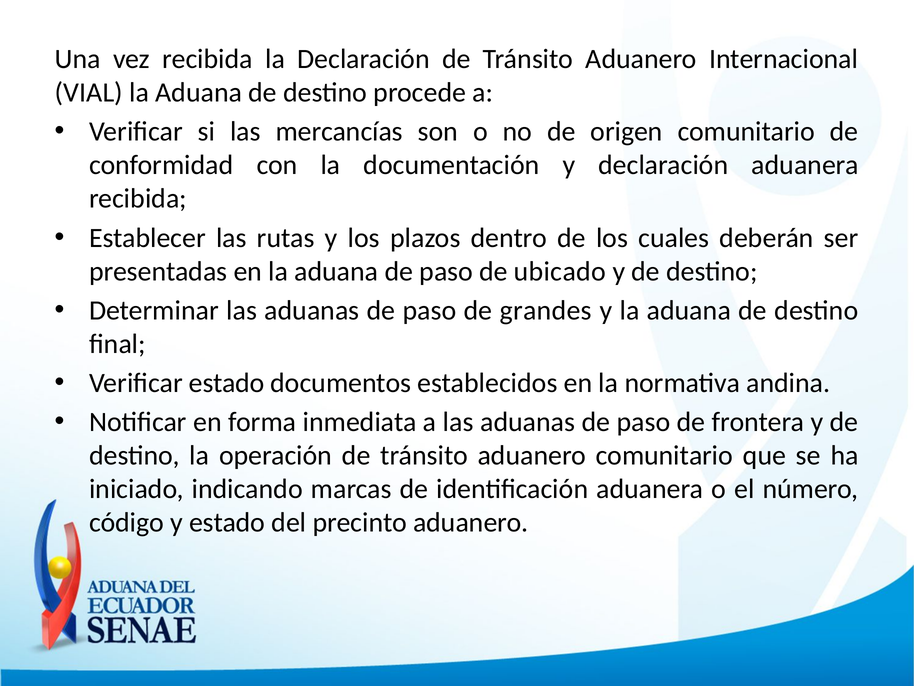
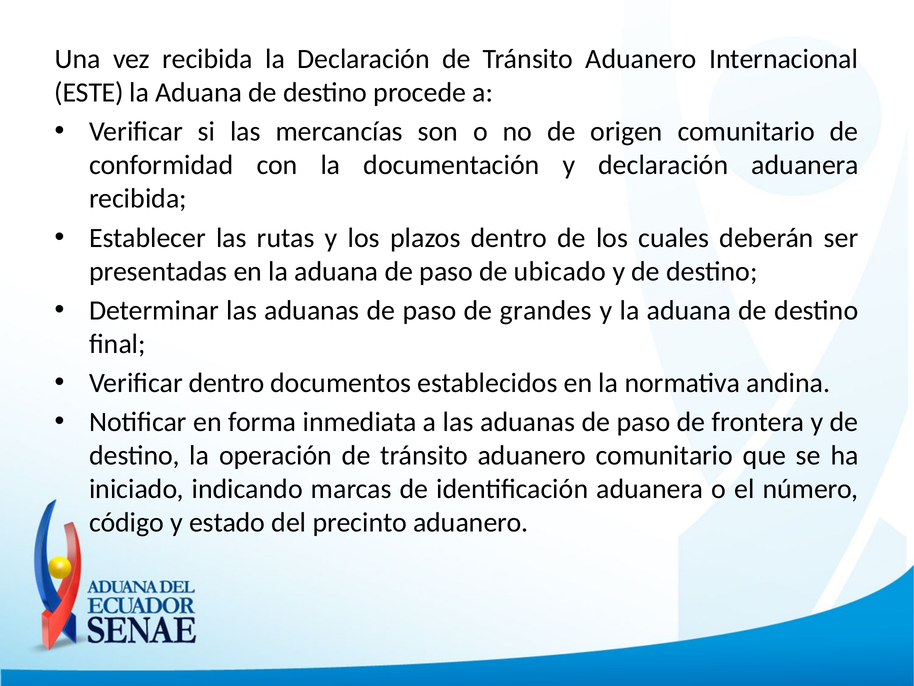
VIAL: VIAL -> ESTE (89, 92)
Verificar estado: estado -> dentro (227, 383)
